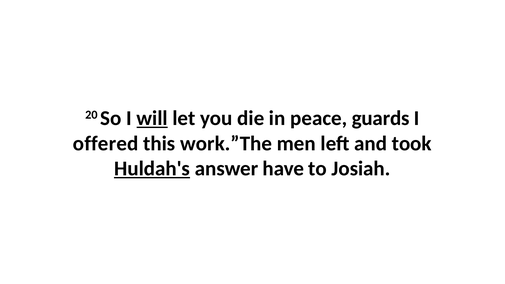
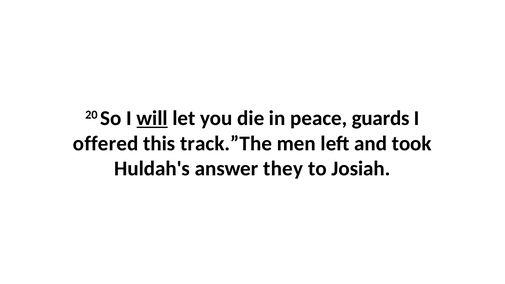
work.”The: work.”The -> track.”The (226, 143)
Huldah's underline: present -> none (152, 169)
have: have -> they (283, 169)
